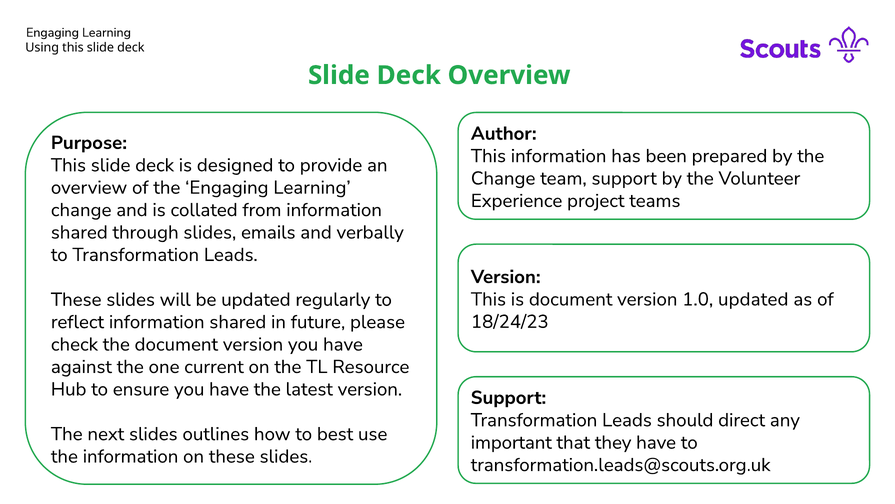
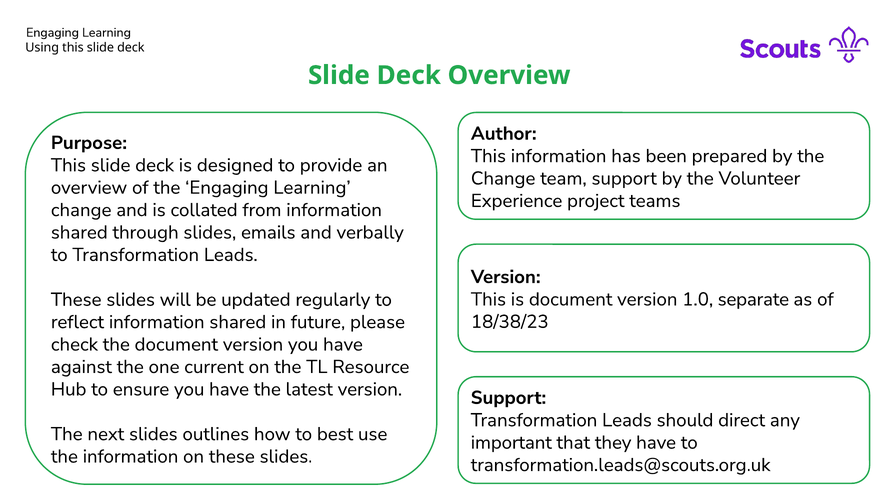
1.0 updated: updated -> separate (753, 299)
18/24/23: 18/24/23 -> 18/38/23 (510, 321)
